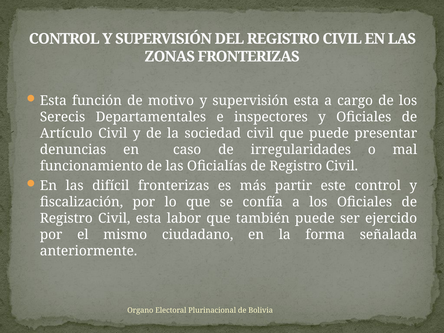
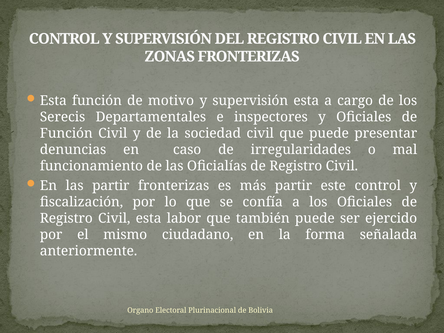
Artículo: Artículo -> Función (66, 133)
las difícil: difícil -> partir (111, 186)
